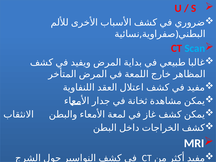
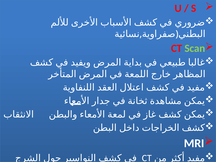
Scan colour: light blue -> light green (195, 48)
